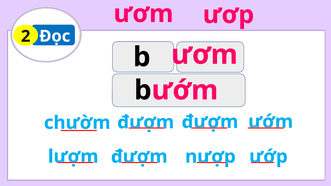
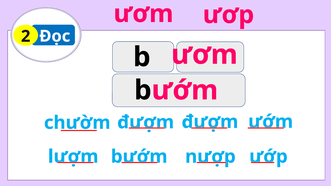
đượm: đượm -> bướm (139, 157)
